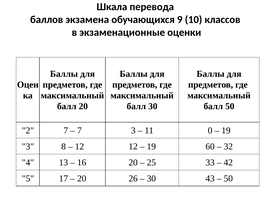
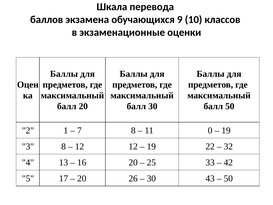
2 7: 7 -> 1 (66, 130)
7 3: 3 -> 8 (133, 130)
60: 60 -> 22 (210, 146)
